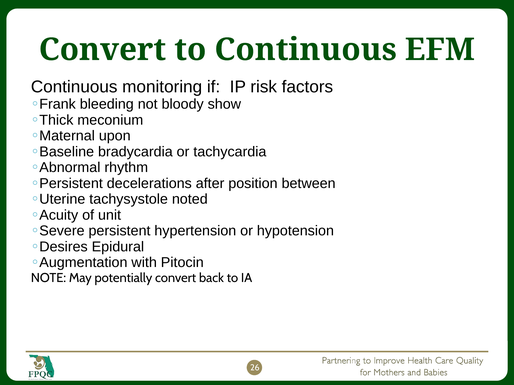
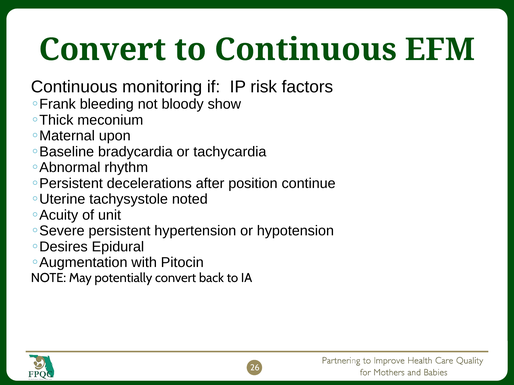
between: between -> continue (309, 184)
